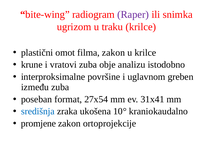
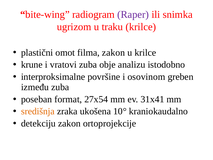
uglavnom: uglavnom -> osovinom (146, 77)
središnja colour: blue -> orange (38, 111)
promjene: promjene -> detekciju (38, 123)
